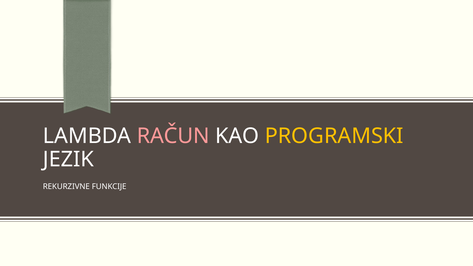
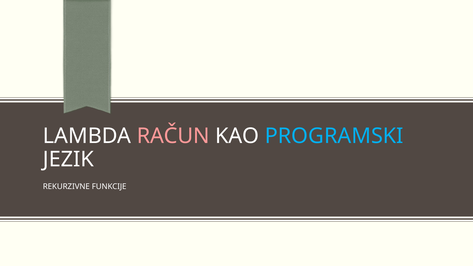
PROGRAMSKI colour: yellow -> light blue (334, 136)
